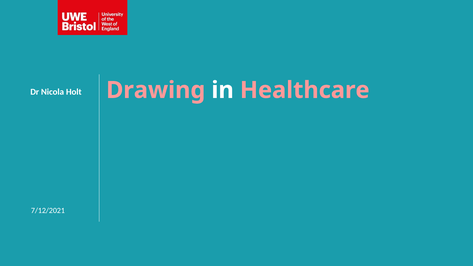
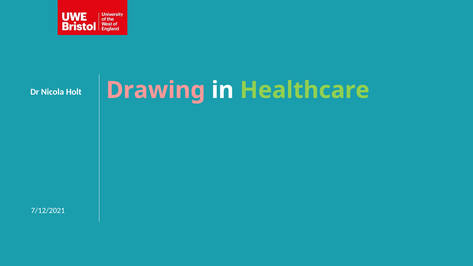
Healthcare colour: pink -> light green (305, 90)
